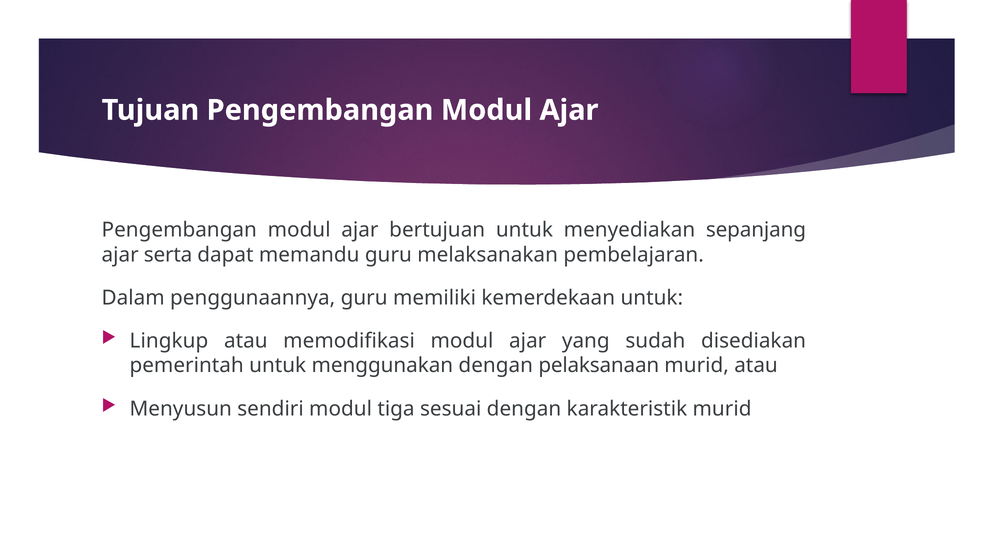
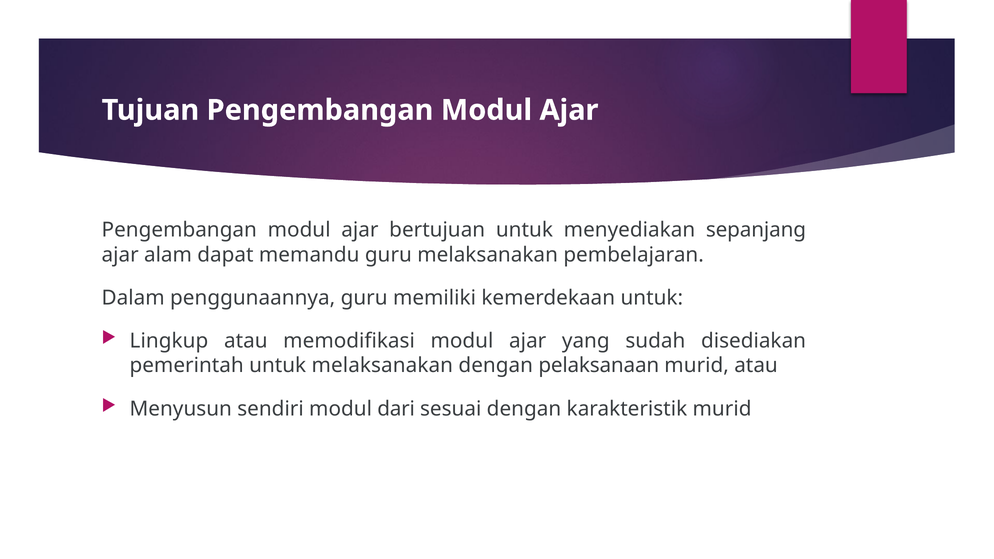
serta: serta -> alam (168, 255)
untuk menggunakan: menggunakan -> melaksanakan (382, 366)
tiga: tiga -> dari (396, 409)
